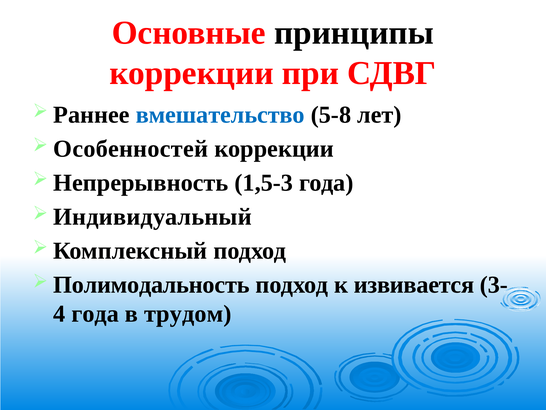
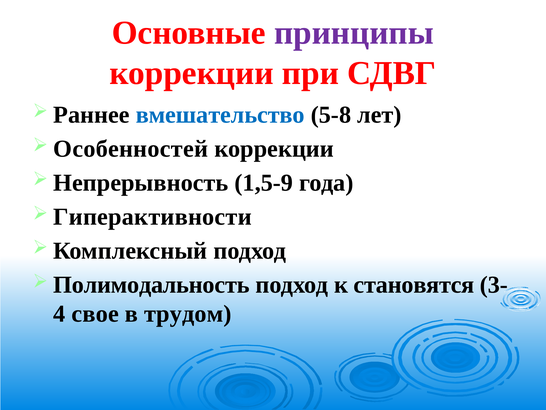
принципы colour: black -> purple (354, 33)
1,5-3: 1,5-3 -> 1,5-9 (264, 183)
Индивидуальный: Индивидуальный -> Гиперактивности (152, 216)
извивается: извивается -> становятся (414, 284)
года: года -> свое (95, 314)
